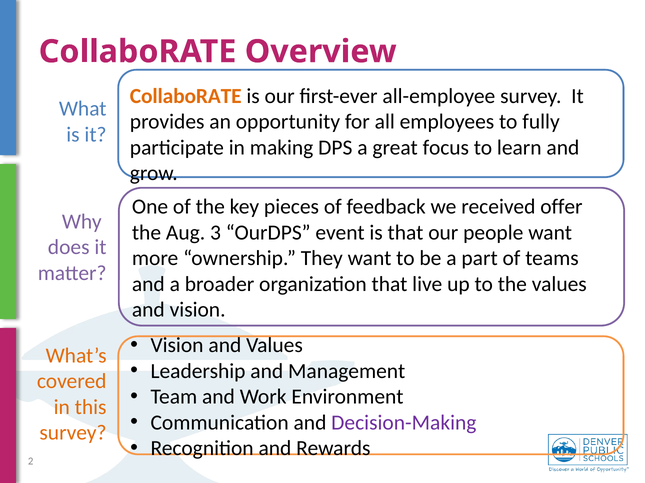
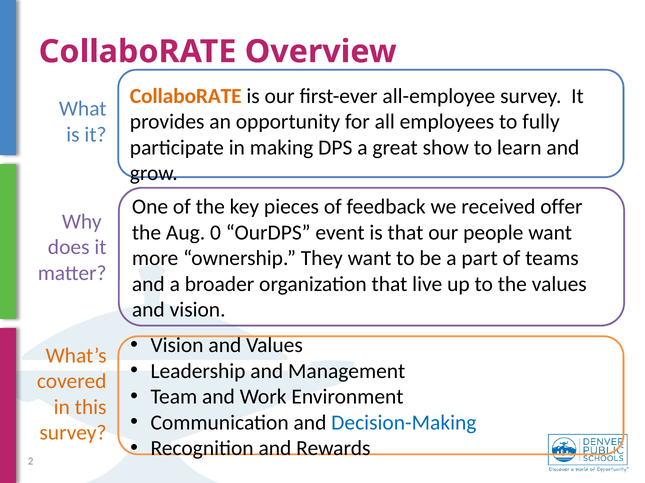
focus: focus -> show (446, 148)
3: 3 -> 0 (216, 233)
Decision-Making colour: purple -> blue (404, 423)
